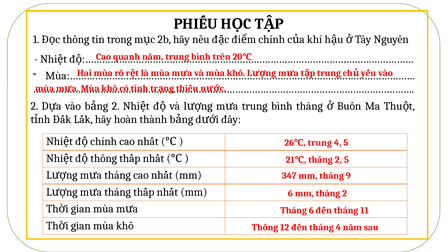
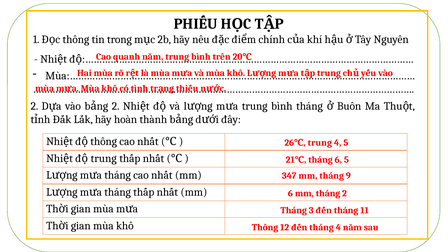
chính: chính -> thông (104, 142)
thông: thông -> trung (104, 158)
2: 2 -> 6 (338, 160)
Tháng 6: 6 -> 3 (311, 211)
